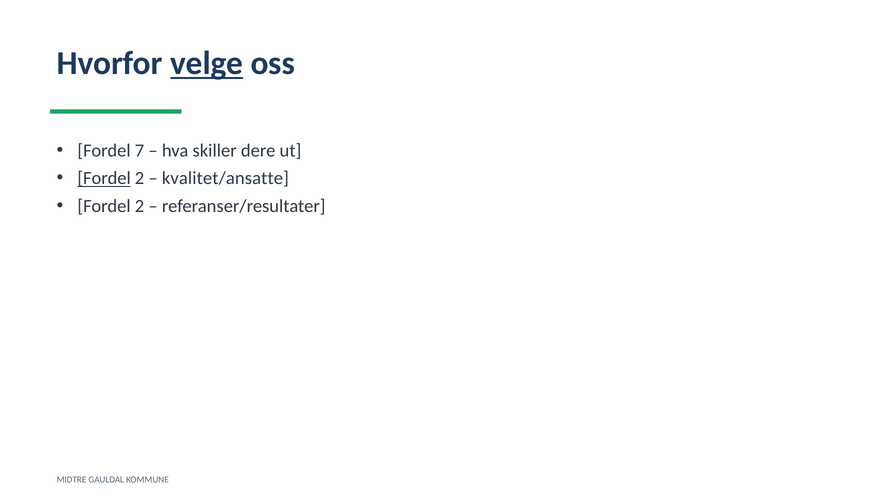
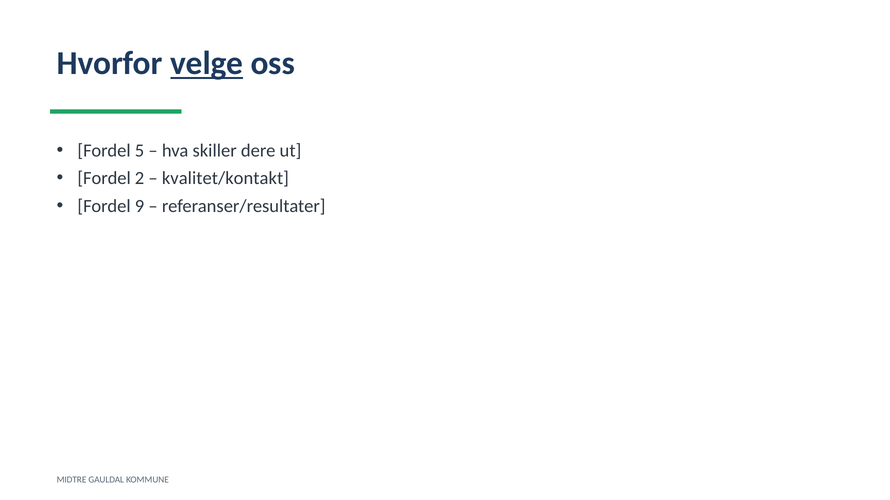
7: 7 -> 5 (140, 151)
Fordel underline: present -> none (104, 179)
kvalitet/ansatte: kvalitet/ansatte -> kvalitet/kontakt (225, 179)
2: 2 -> 9 (140, 206)
